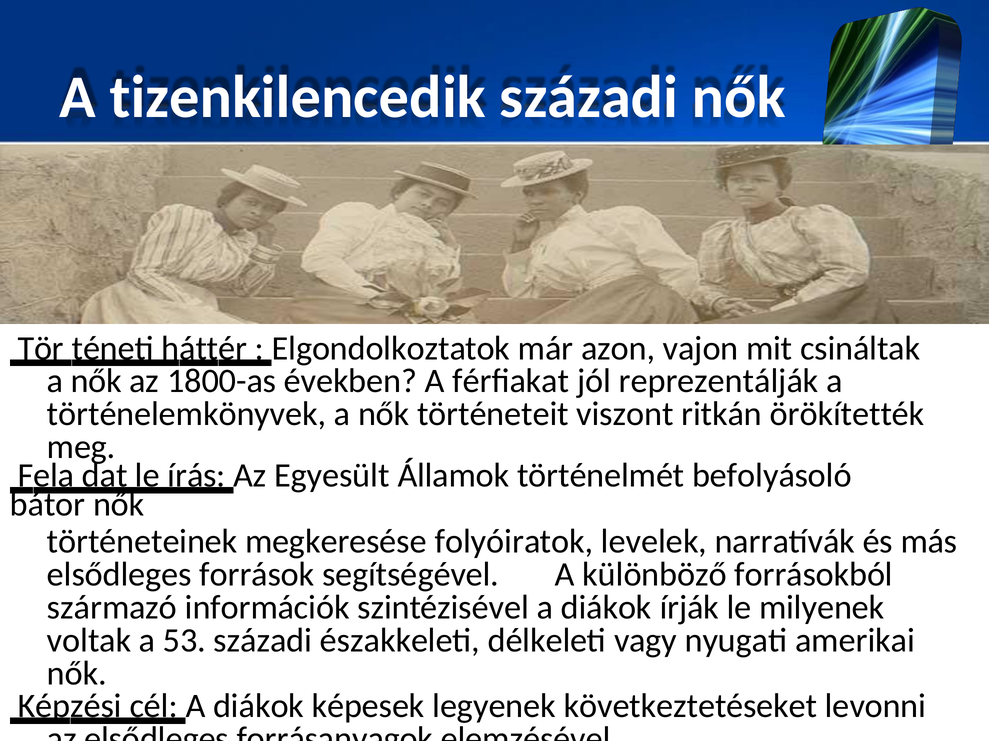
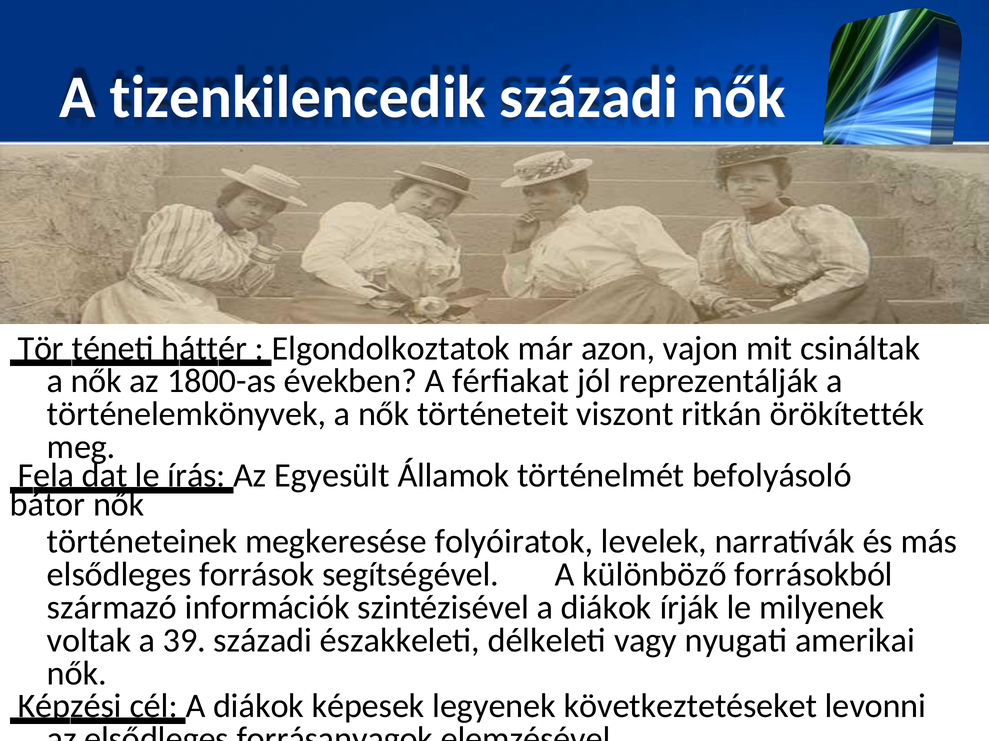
53: 53 -> 39 (185, 641)
